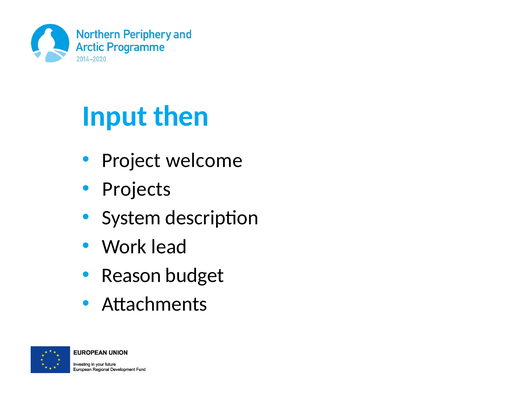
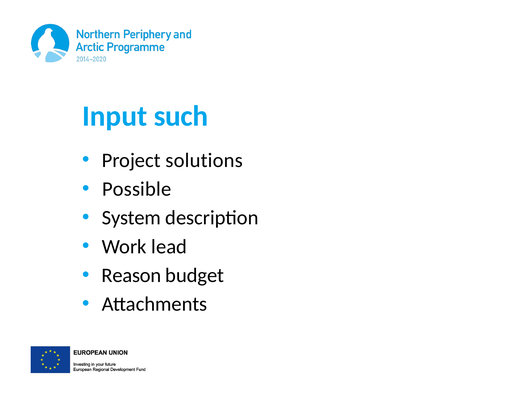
then: then -> such (181, 116)
welcome: welcome -> solutions (204, 160)
Projects: Projects -> Possible (137, 189)
